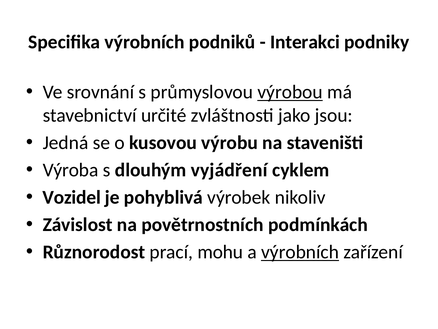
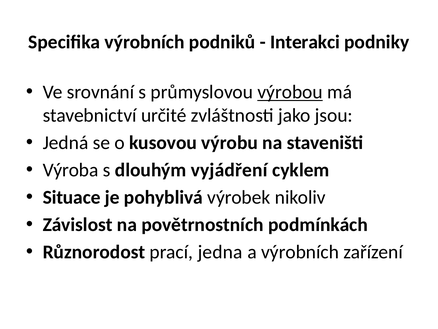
Vozidel: Vozidel -> Situace (72, 197)
mohu: mohu -> jedna (220, 252)
výrobních underline: present -> none (300, 252)
